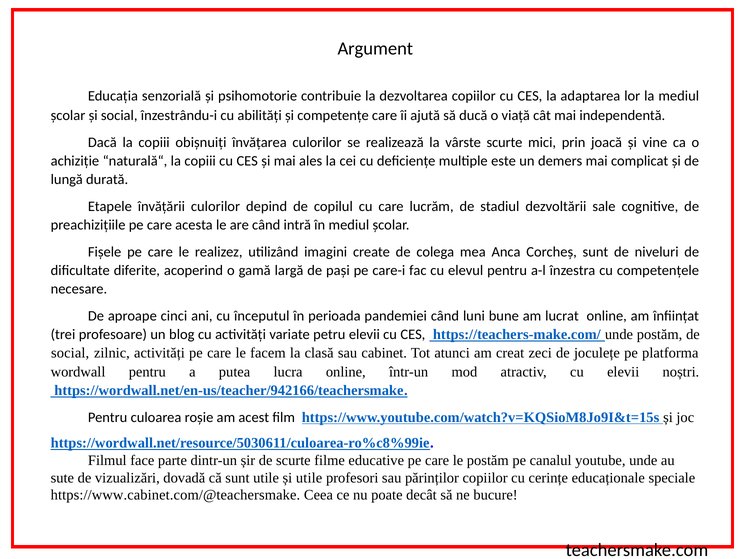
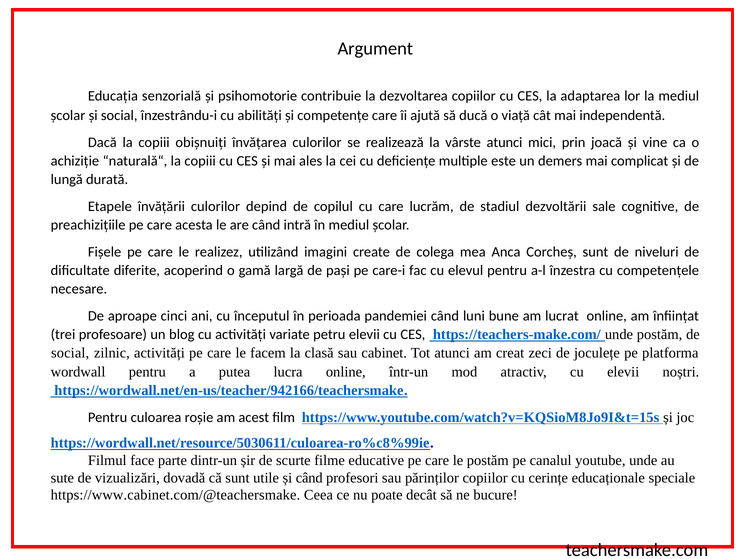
vârste scurte: scurte -> atunci (505, 142)
și utile: utile -> când (309, 478)
